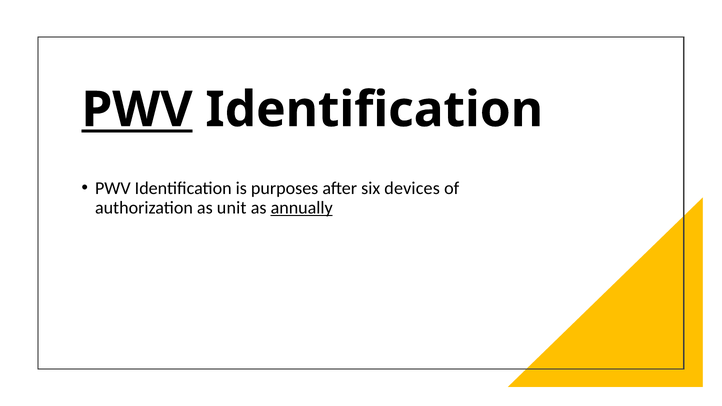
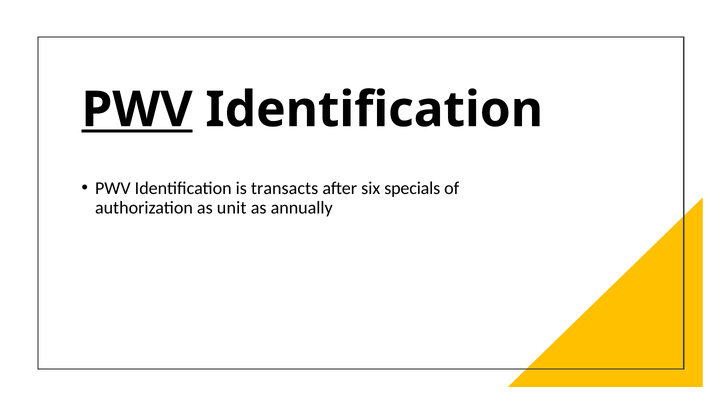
purposes: purposes -> transacts (285, 188)
devices: devices -> specials (412, 188)
annually underline: present -> none (302, 208)
